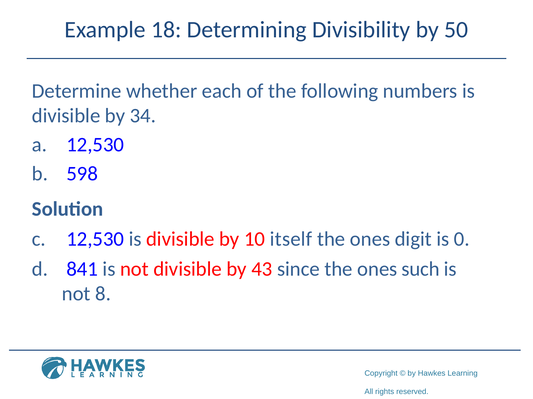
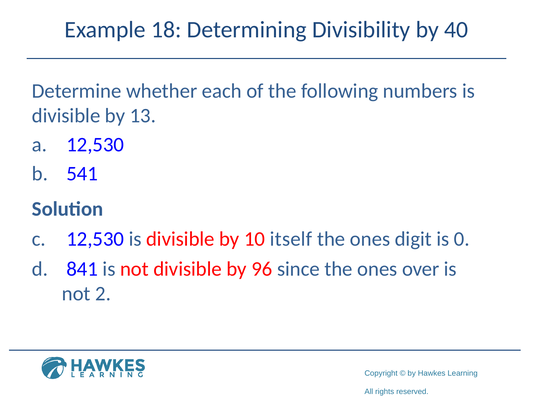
50: 50 -> 40 (456, 30)
34: 34 -> 13 (143, 116)
598: 598 -> 541 (82, 174)
43: 43 -> 96 (262, 269)
such: such -> over (421, 269)
8: 8 -> 2 (103, 294)
